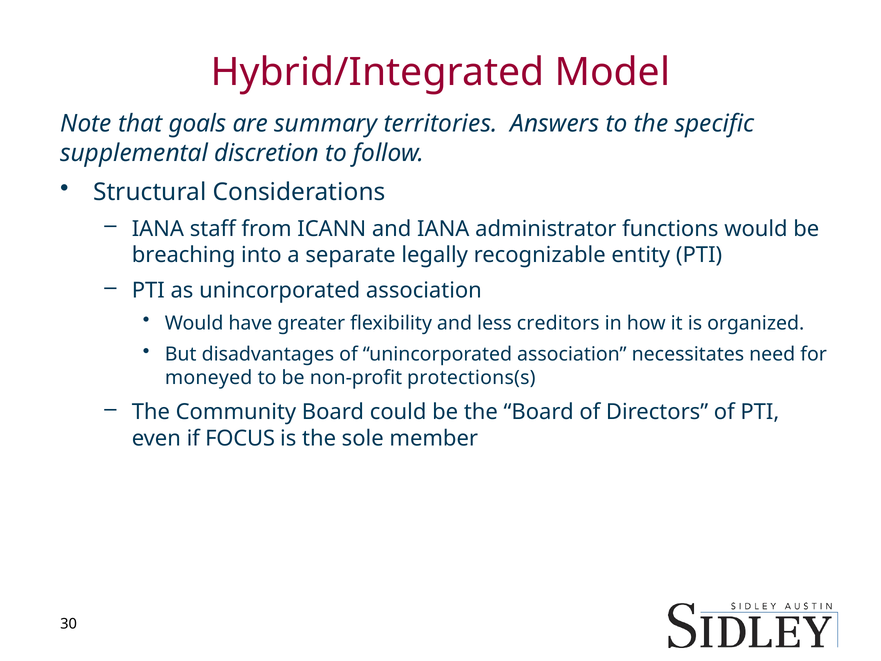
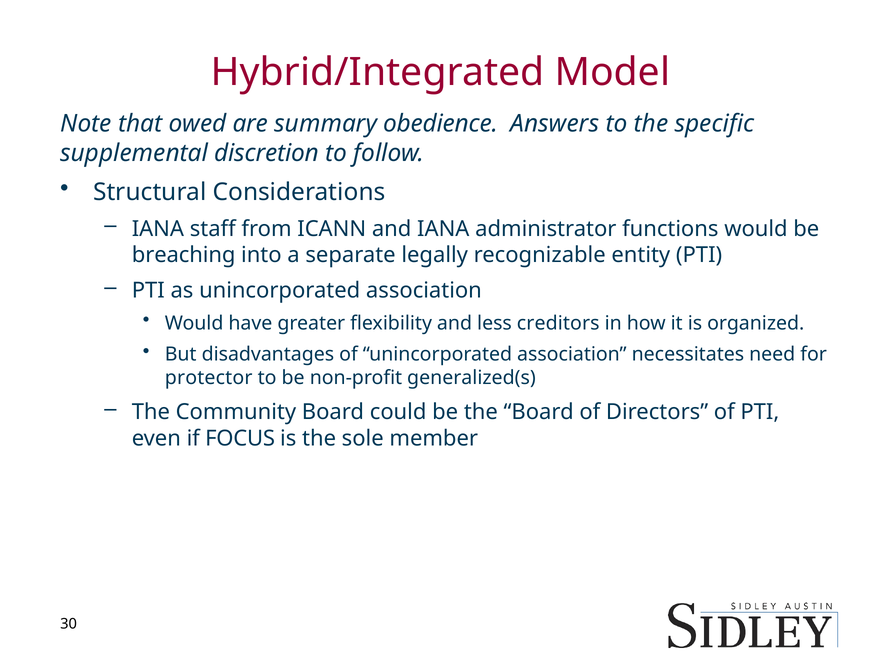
goals: goals -> owed (198, 124)
territories: territories -> obedience (441, 124)
moneyed: moneyed -> protector (209, 378)
protections(s: protections(s -> generalized(s (471, 378)
